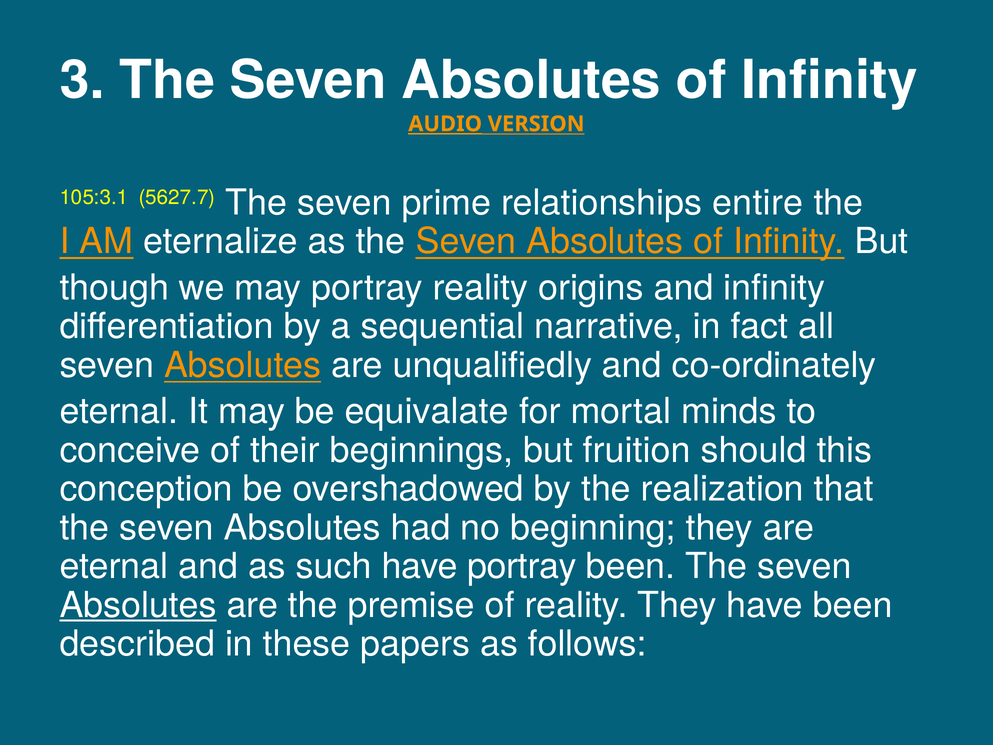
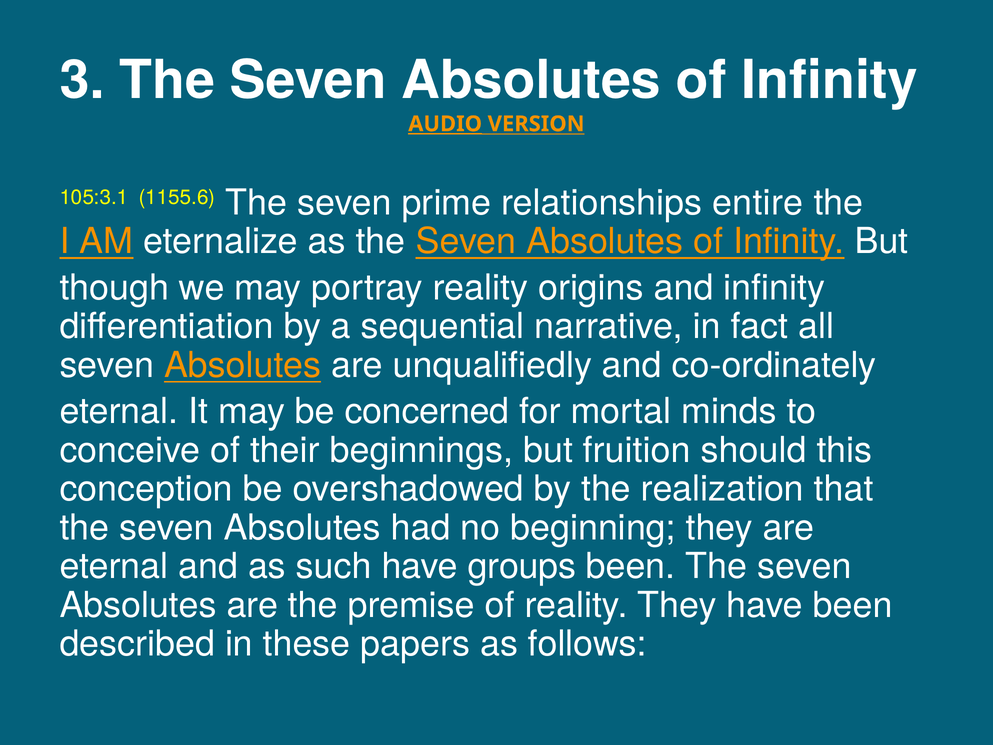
5627.7: 5627.7 -> 1155.6 (177, 197)
equivalate: equivalate -> concerned (427, 412)
have portray: portray -> groups (522, 566)
Absolutes underline: present -> none (138, 605)
